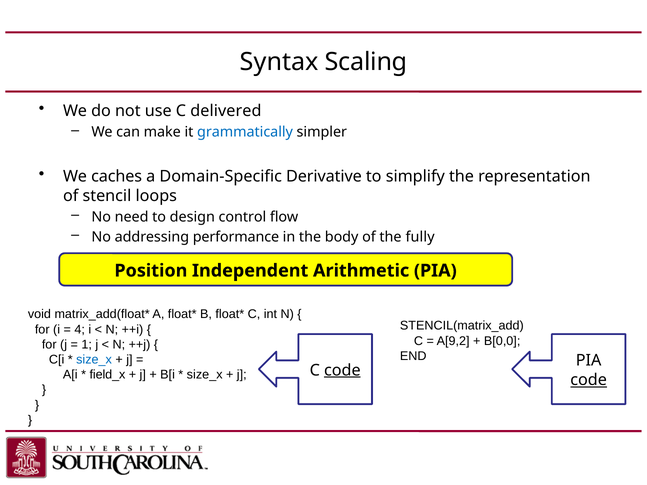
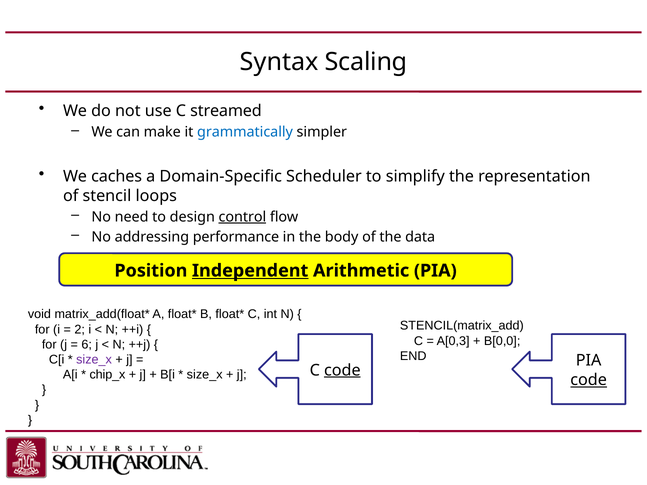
delivered: delivered -> streamed (226, 111)
Derivative: Derivative -> Scheduler (324, 177)
control underline: none -> present (242, 217)
fully: fully -> data (420, 237)
Independent underline: none -> present (250, 271)
4: 4 -> 2 (80, 330)
A[9,2: A[9,2 -> A[0,3 (453, 341)
1: 1 -> 6 (87, 345)
size_x colour: blue -> purple (94, 360)
field_x: field_x -> chip_x (107, 375)
